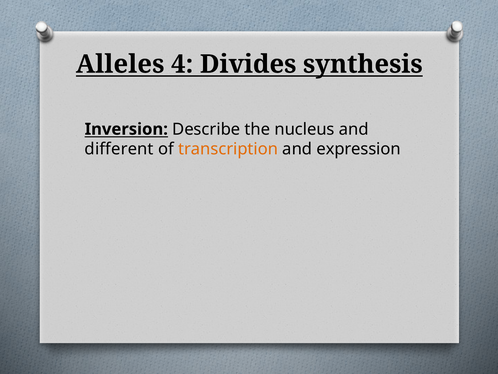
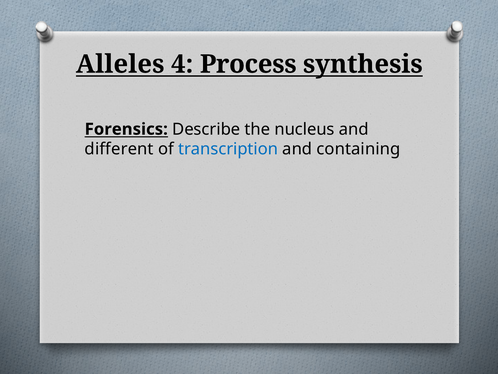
Divides: Divides -> Process (248, 64)
Inversion: Inversion -> Forensics (126, 129)
transcription colour: orange -> blue (228, 149)
expression: expression -> containing (358, 149)
